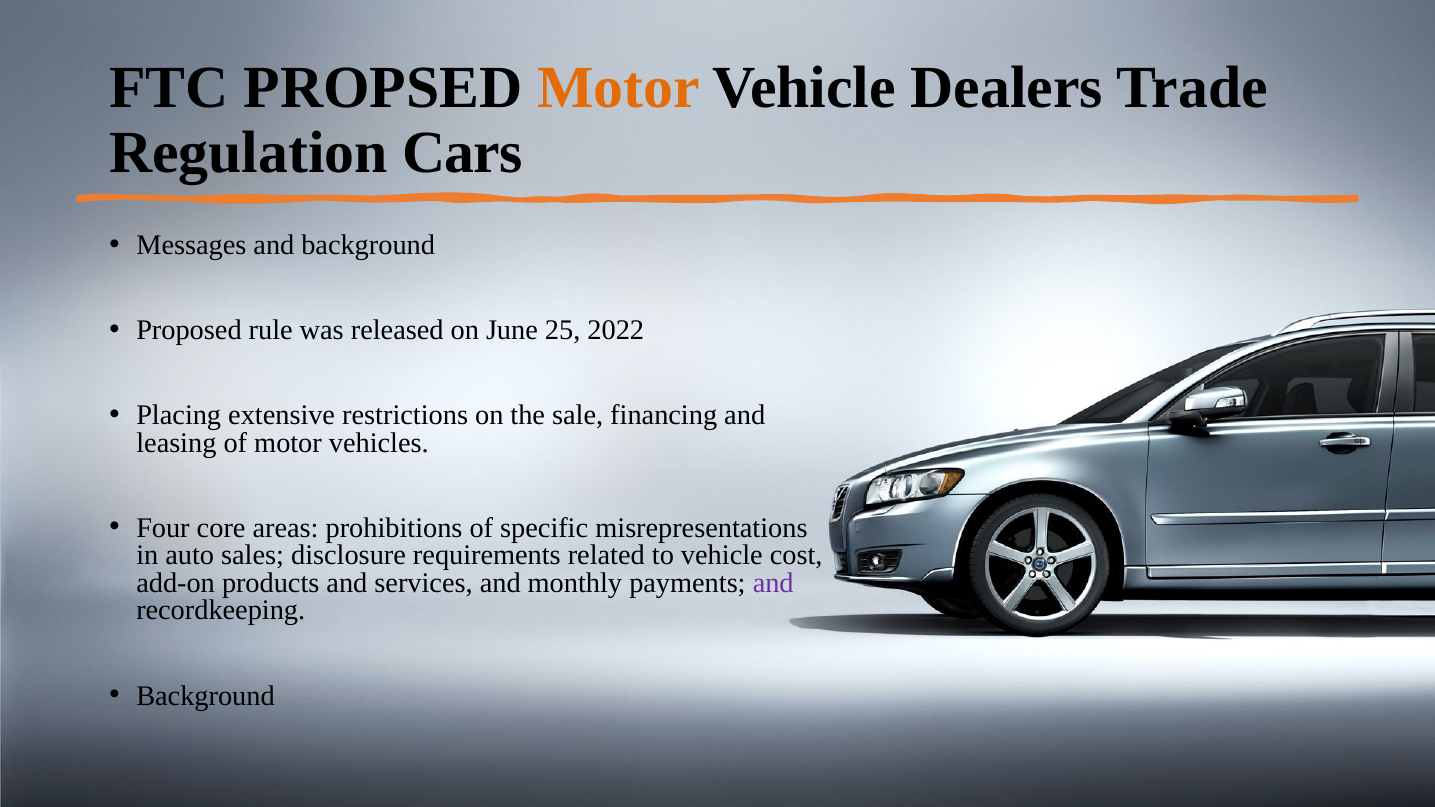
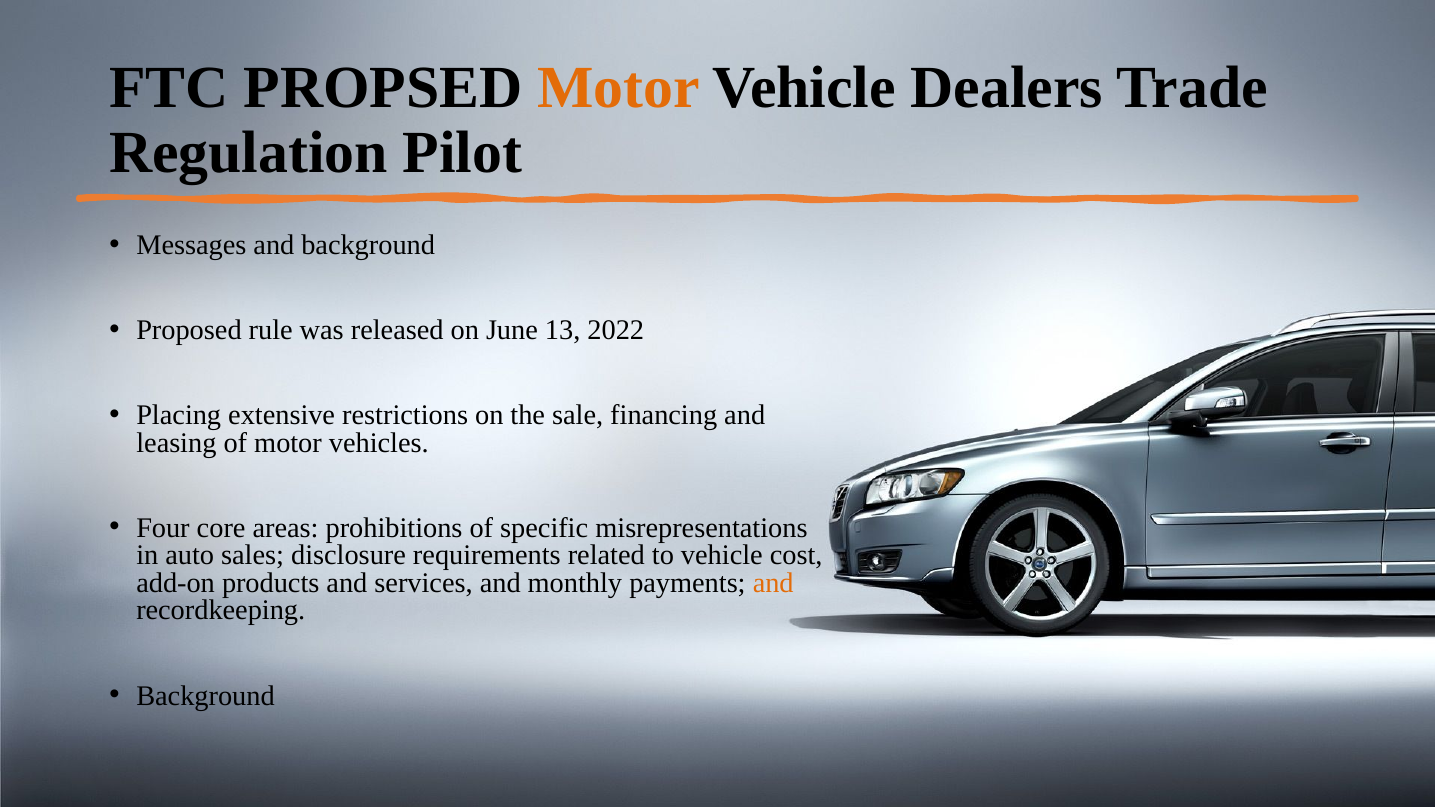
Cars: Cars -> Pilot (462, 153)
25: 25 -> 13 (563, 330)
and colour: purple -> orange (773, 583)
